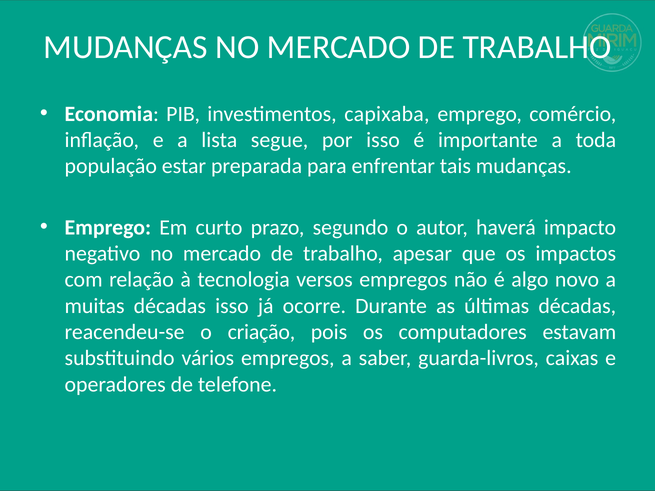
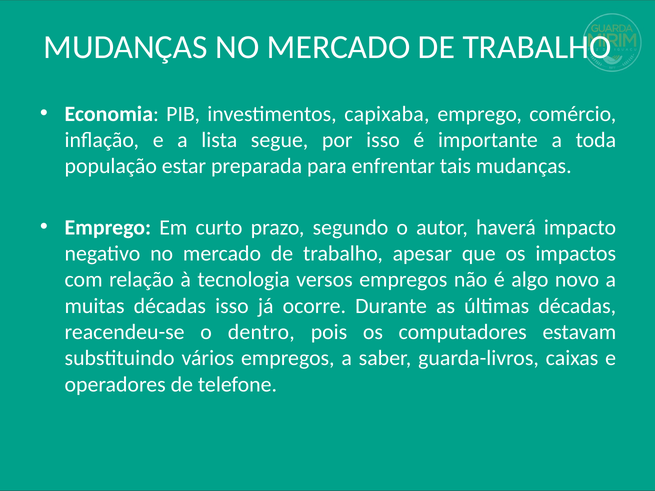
criação: criação -> dentro (261, 332)
